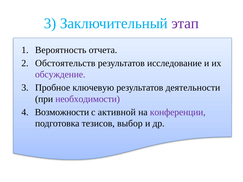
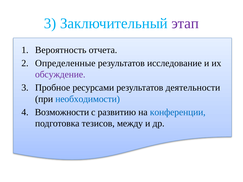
Обстоятельств: Обстоятельств -> Определенные (65, 63)
ключевую: ключевую -> ресурсами (93, 88)
необходимости colour: purple -> blue (88, 99)
активной: активной -> развитию (117, 112)
конференции colour: purple -> blue (178, 112)
выбор: выбор -> между (130, 124)
